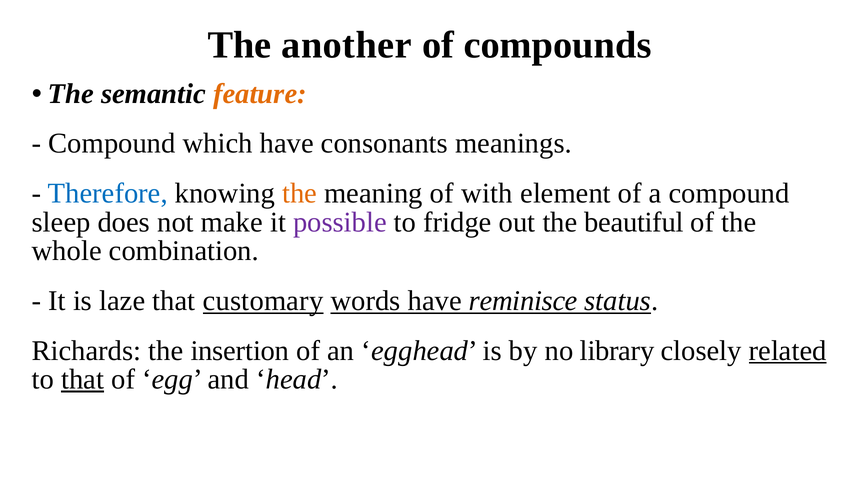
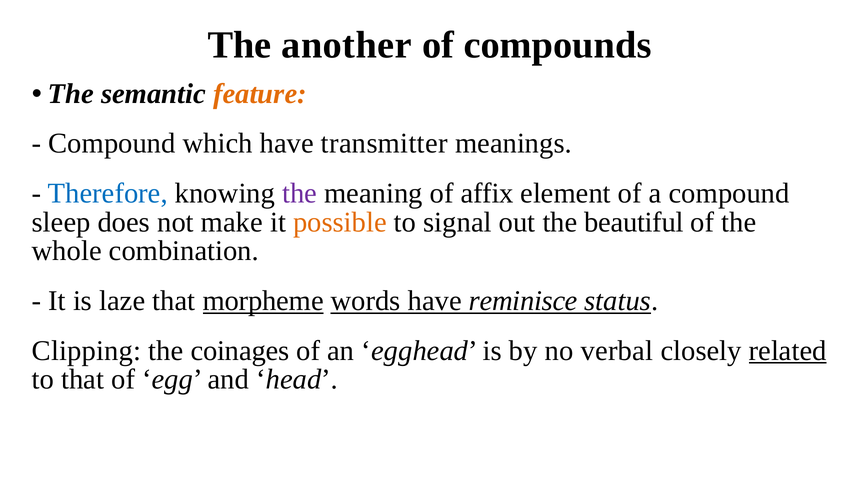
consonants: consonants -> transmitter (384, 144)
the colour: orange -> purple (300, 194)
with: with -> affix (487, 194)
possible colour: purple -> orange (340, 222)
fridge: fridge -> signal (457, 222)
customary: customary -> morpheme (263, 301)
Richards: Richards -> Clipping (86, 351)
insertion: insertion -> coinages (240, 351)
library: library -> verbal (617, 351)
that underline: present -> none (83, 380)
